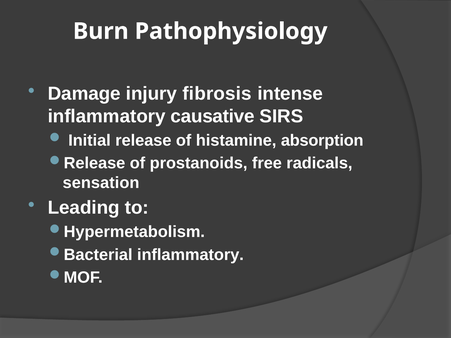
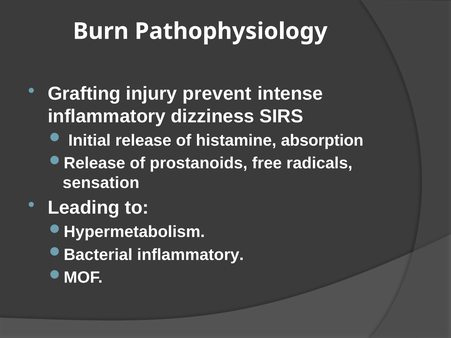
Damage: Damage -> Grafting (84, 94)
fibrosis: fibrosis -> prevent (217, 94)
causative: causative -> dizziness (213, 116)
